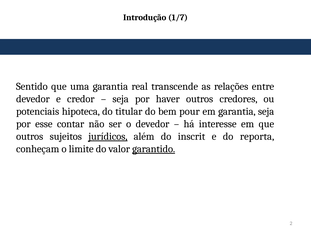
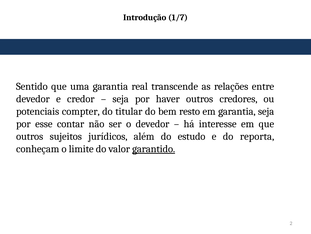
hipoteca: hipoteca -> compter (81, 111)
pour: pour -> resto (190, 111)
jurídicos underline: present -> none (108, 136)
inscrit: inscrit -> estudo (192, 136)
